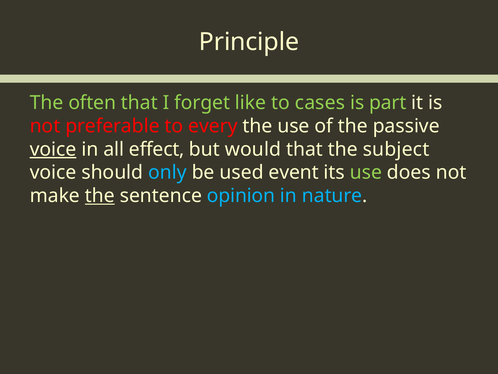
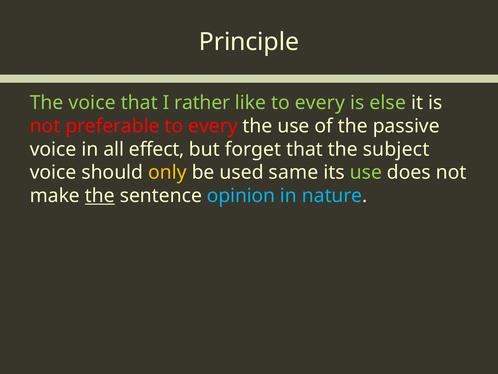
The often: often -> voice (92, 103)
forget: forget -> rather (202, 103)
like to cases: cases -> every (320, 103)
part: part -> else (388, 103)
voice underline: present -> none (53, 149)
would: would -> forget (253, 149)
only colour: light blue -> yellow (167, 172)
event: event -> same (294, 172)
